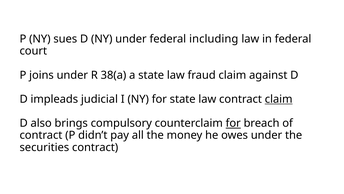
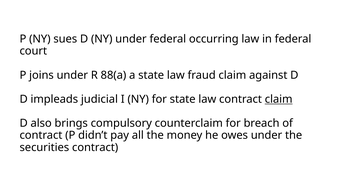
including: including -> occurring (214, 39)
38(a: 38(a -> 88(a (113, 75)
for underline: present -> none (233, 123)
